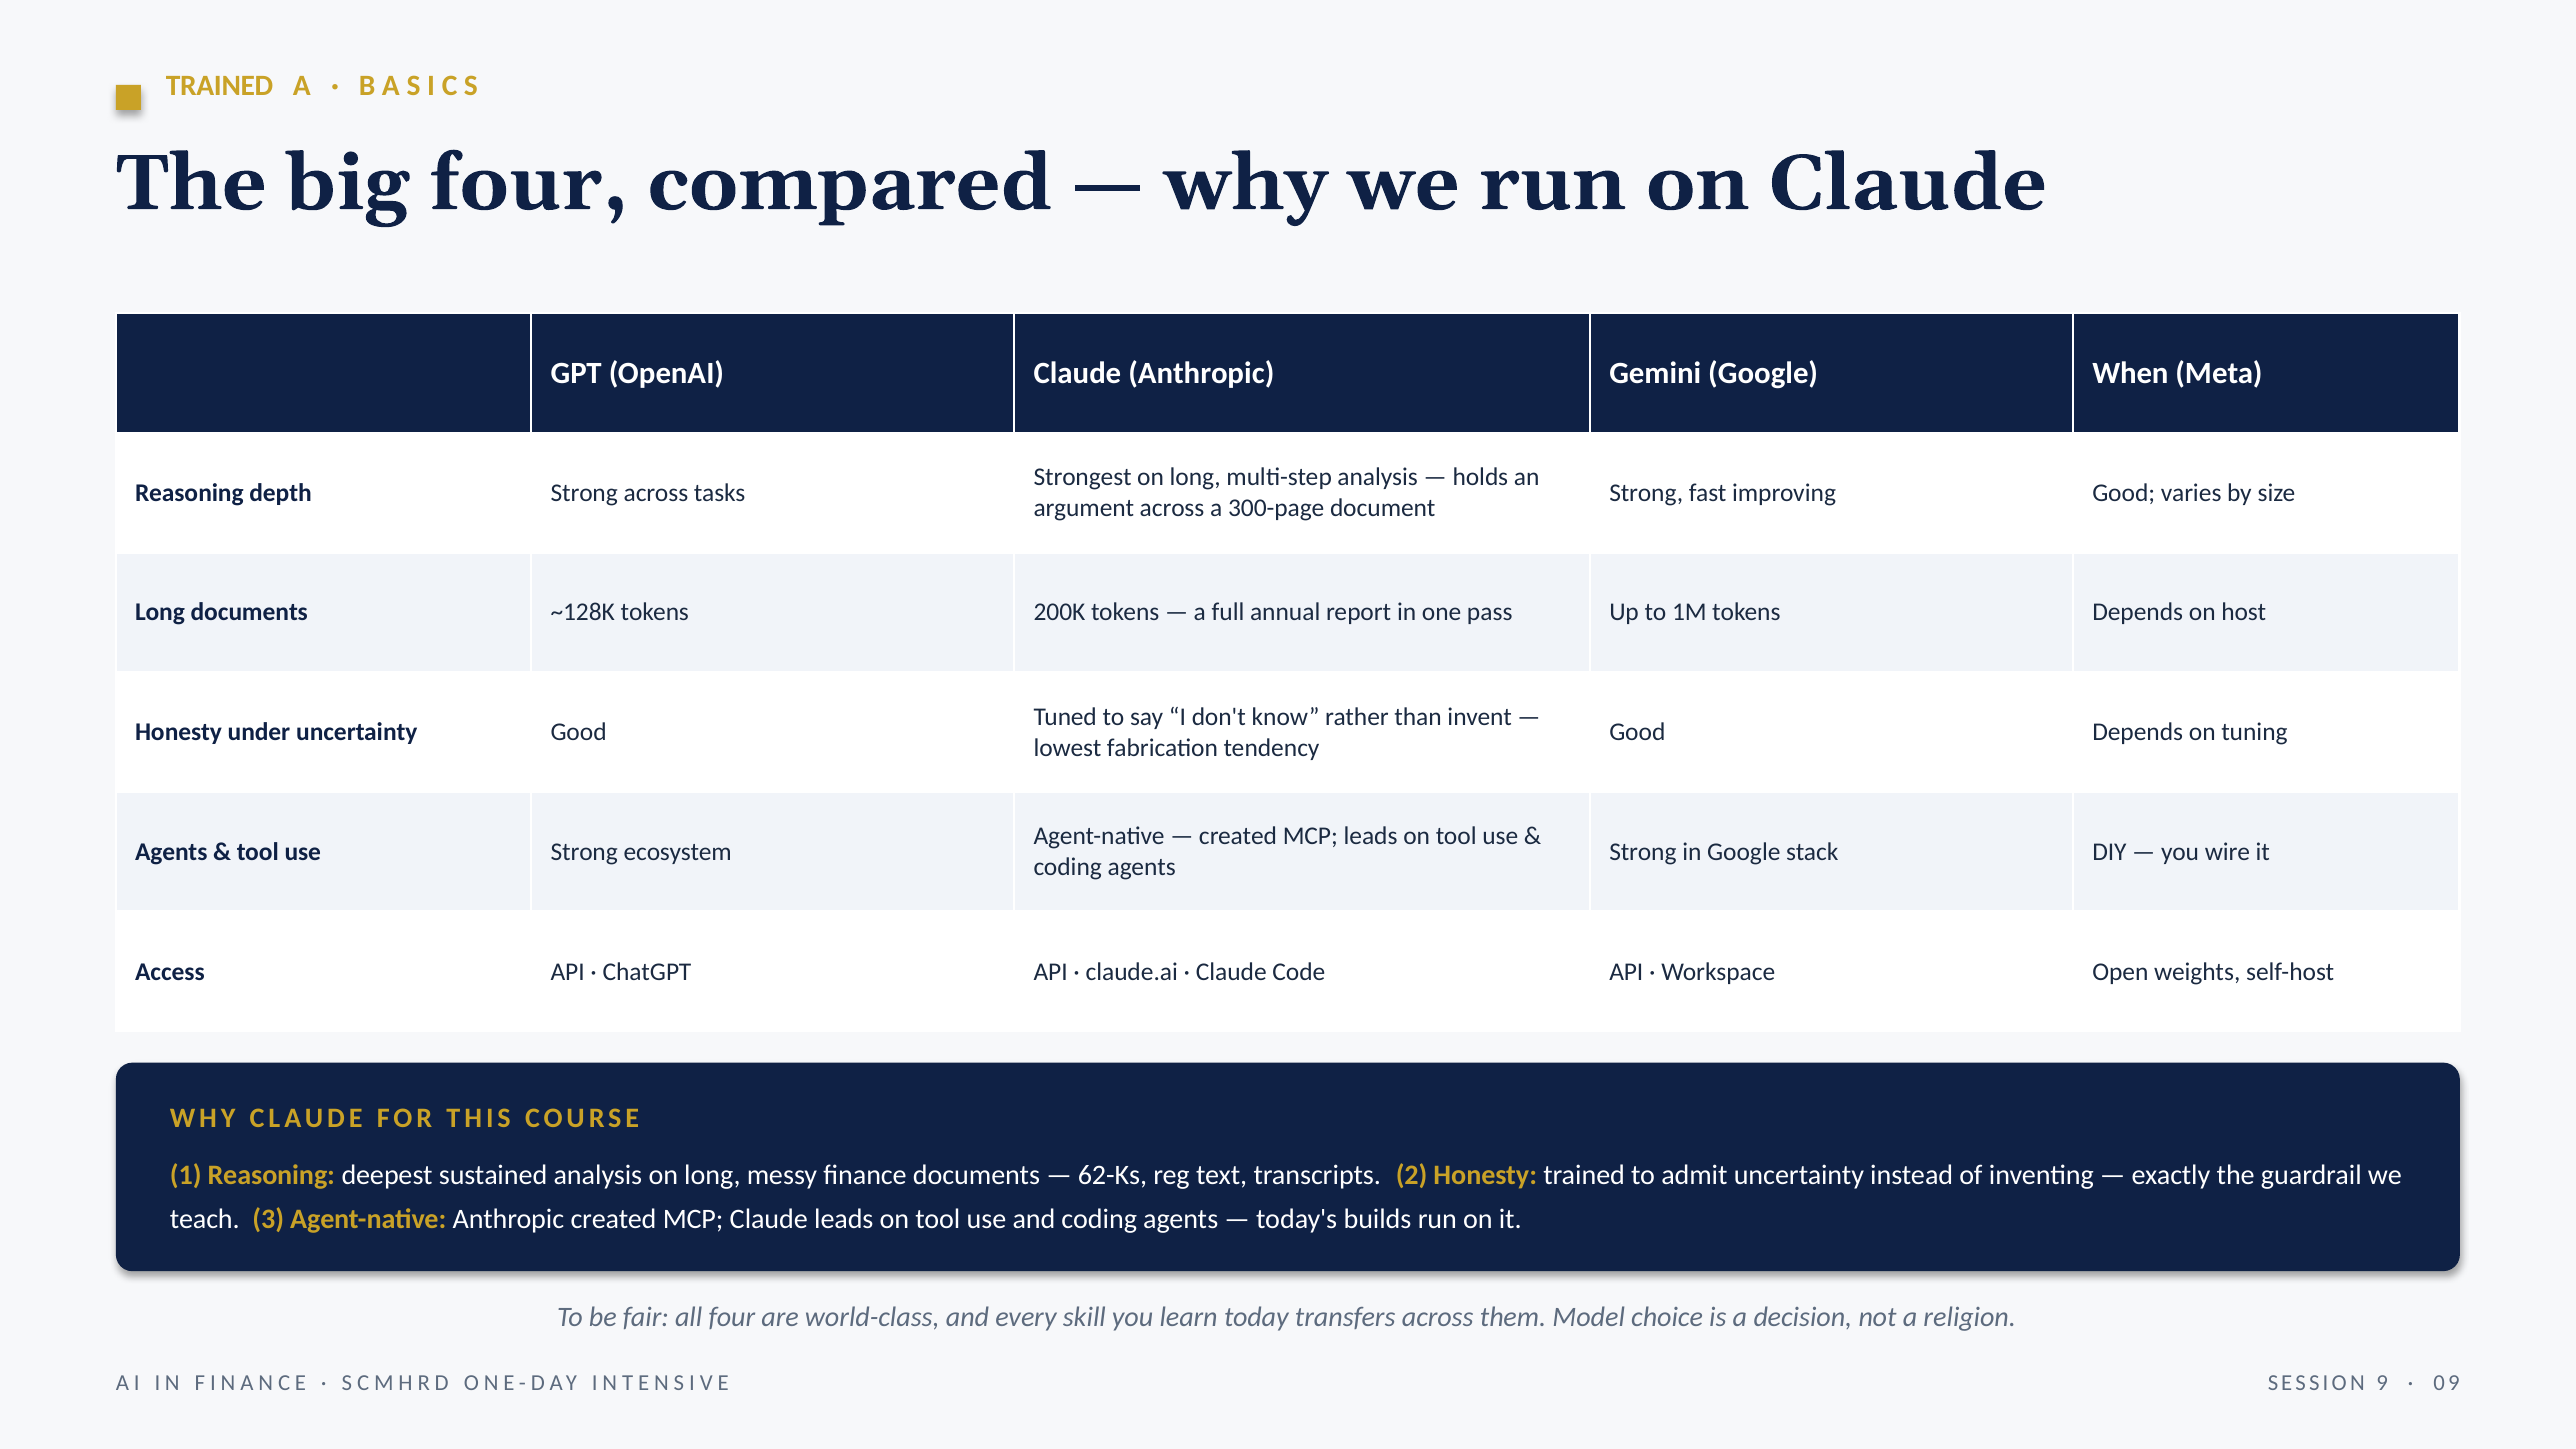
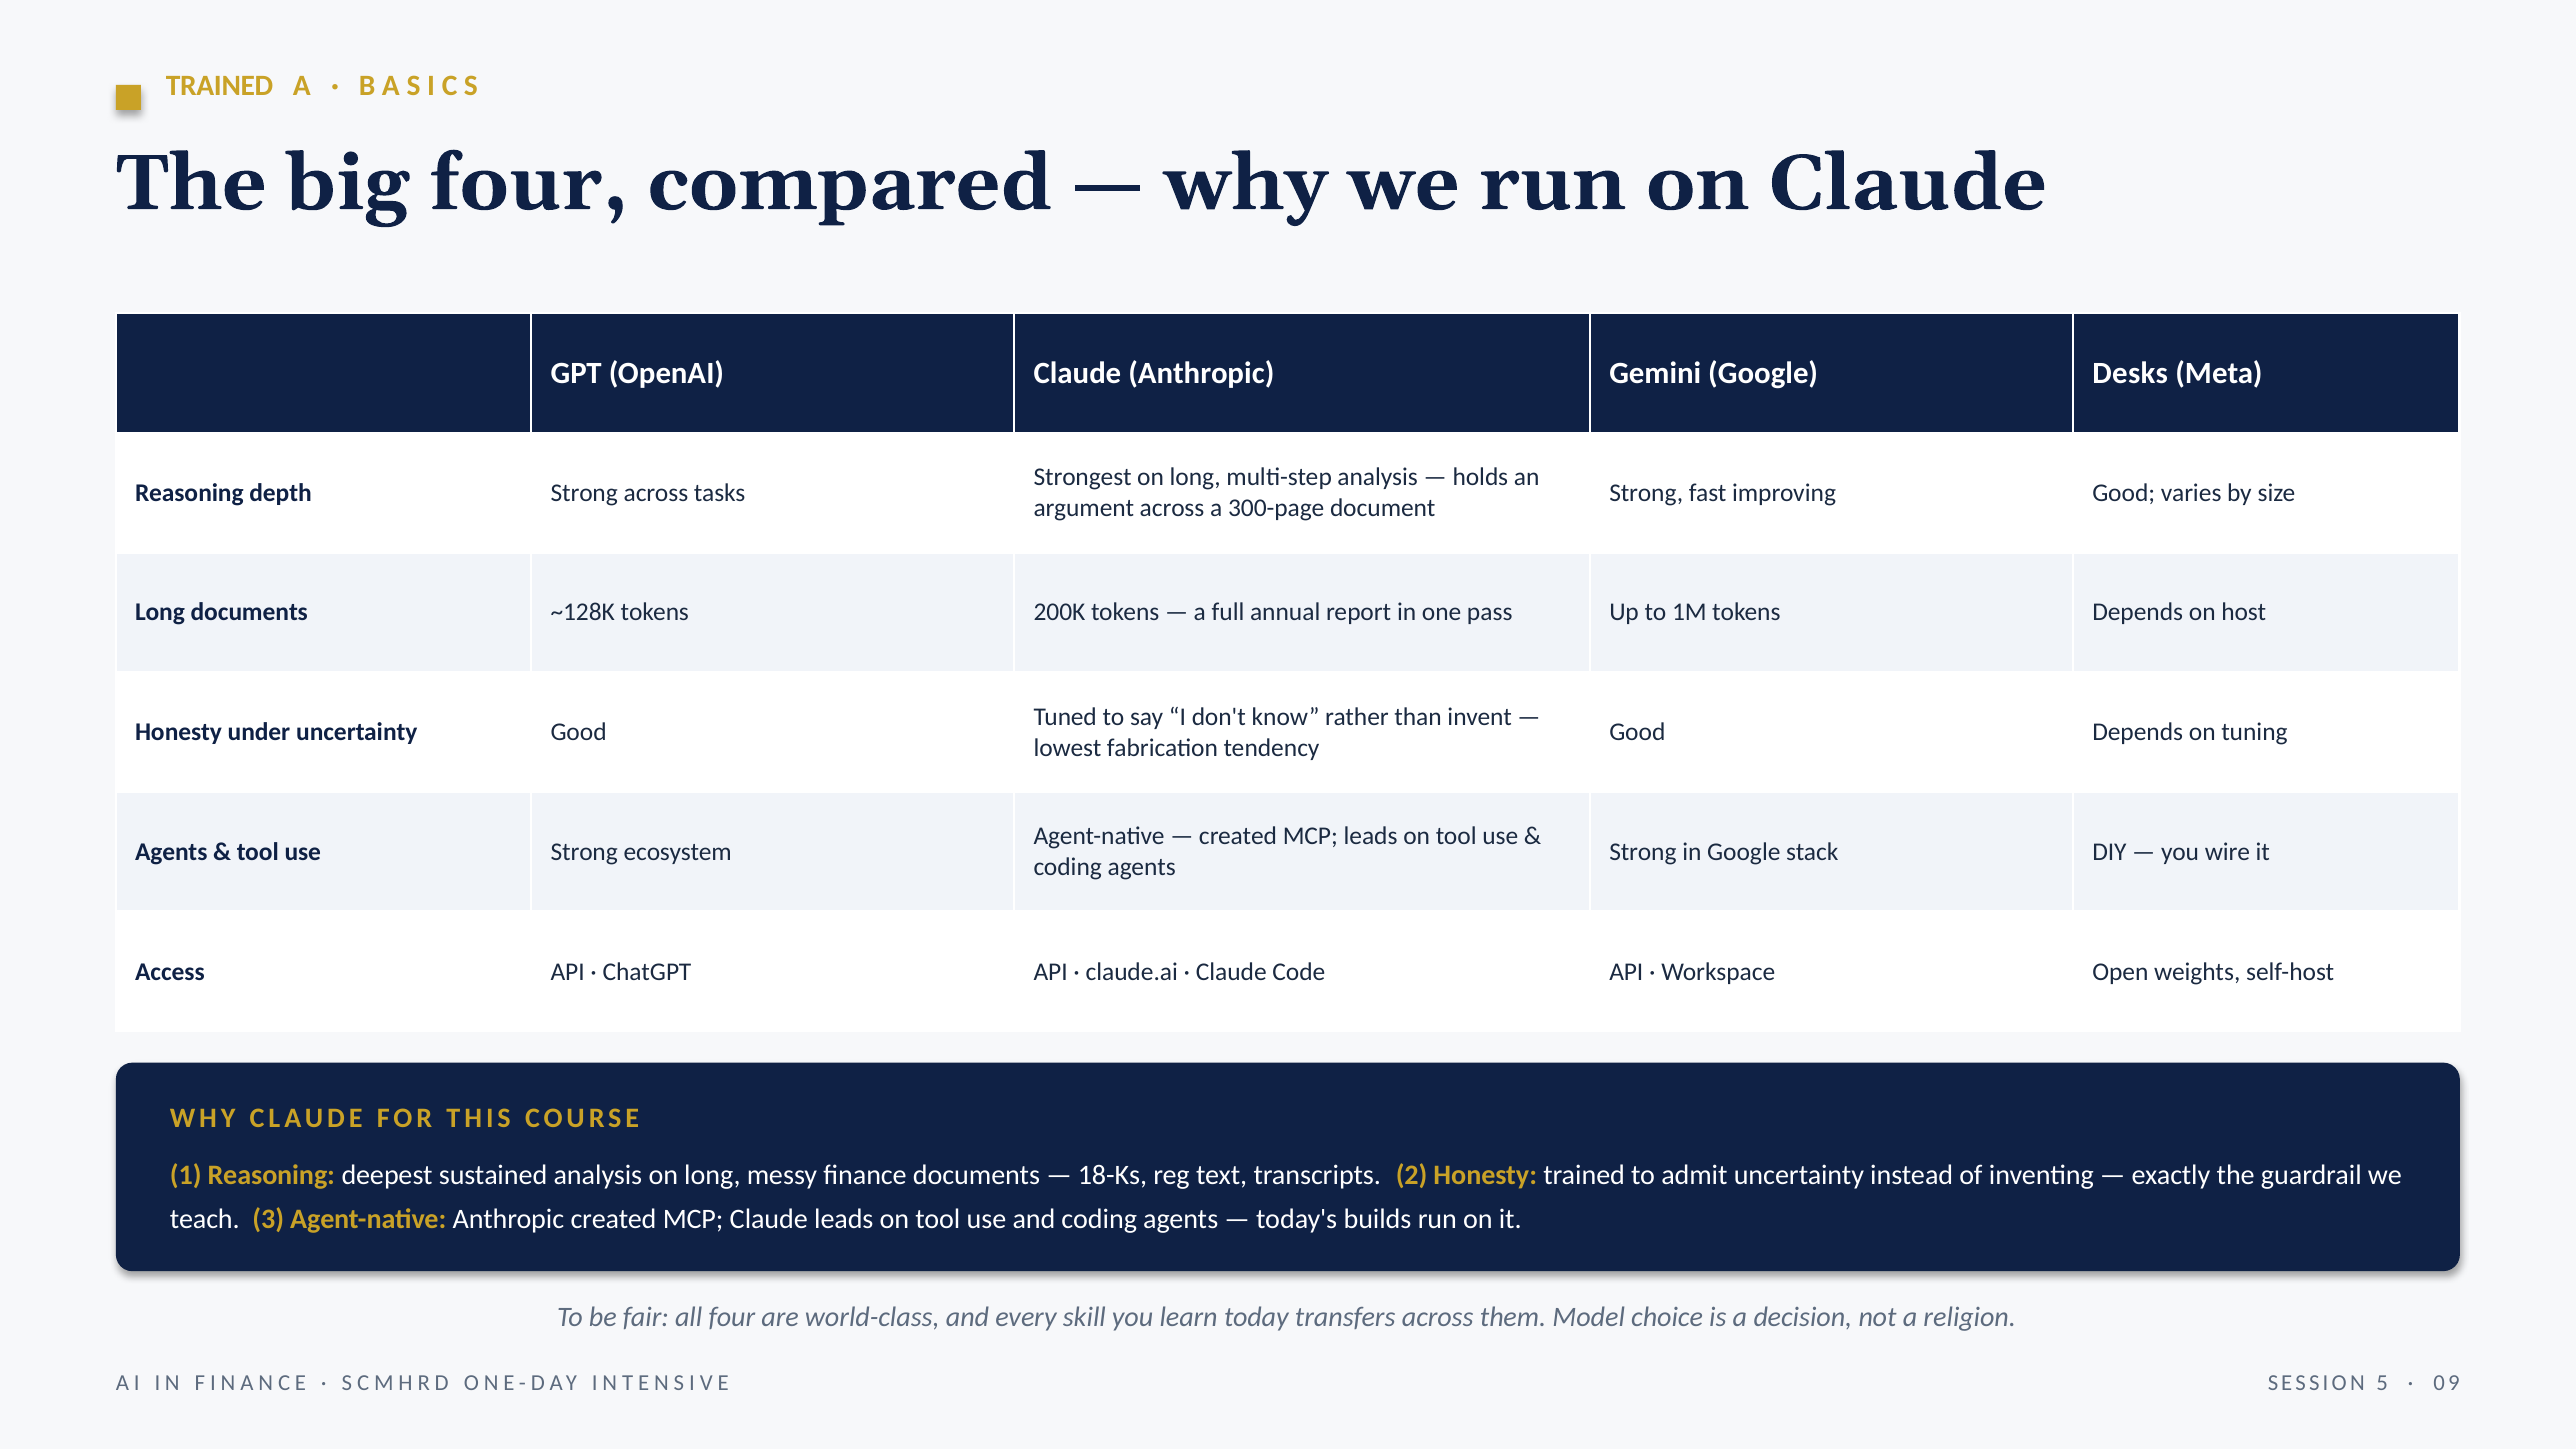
When: When -> Desks (2130, 373)
62-Ks: 62-Ks -> 18-Ks (1112, 1176)
9: 9 -> 5 (2382, 1383)
